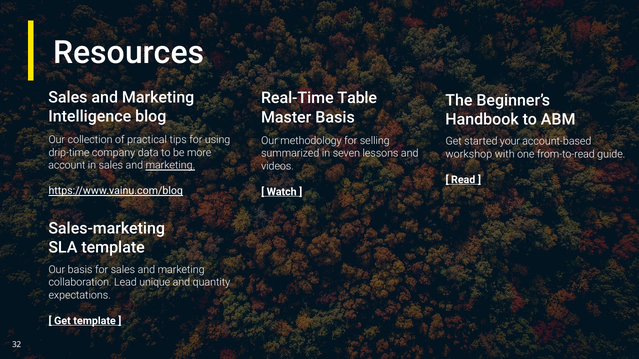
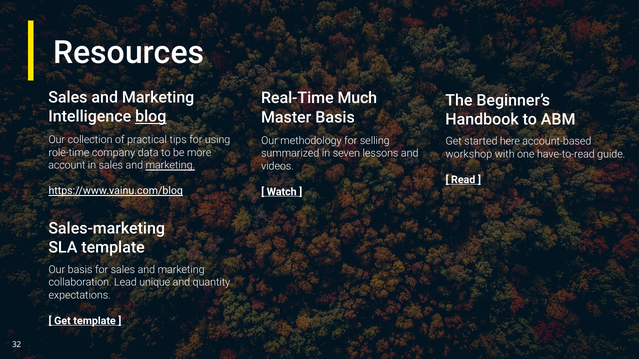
Table: Table -> Much (357, 98)
blog underline: none -> present (151, 117)
your: your -> here (510, 142)
drip-time: drip-time -> role-time (69, 153)
from-to-read: from-to-read -> have-to-read (566, 154)
